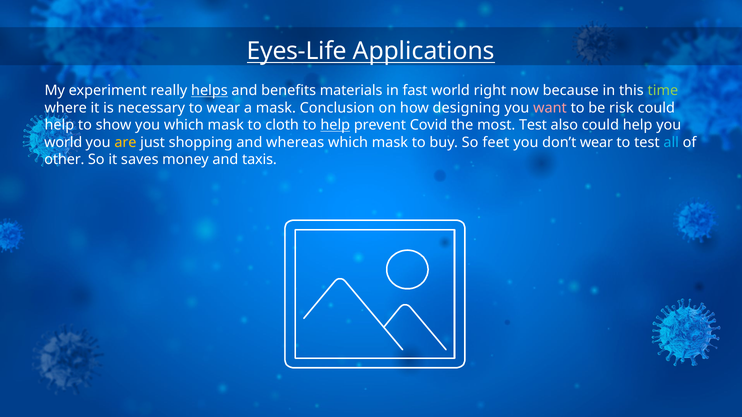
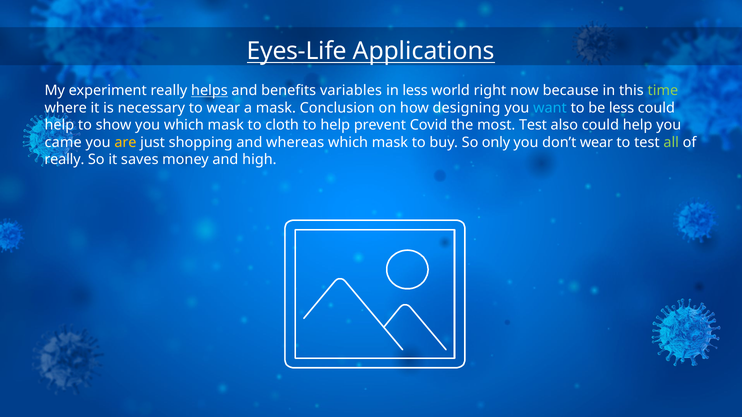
materials: materials -> variables (351, 91)
in fast: fast -> less (415, 91)
want colour: pink -> light blue (550, 108)
be risk: risk -> less (622, 108)
help underline: present -> none (335, 125)
world: world -> came (63, 143)
feet: feet -> only (496, 143)
all colour: light blue -> light green (671, 143)
other: other -> really (64, 160)
taxis: taxis -> high (259, 160)
